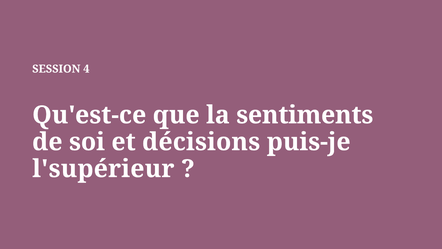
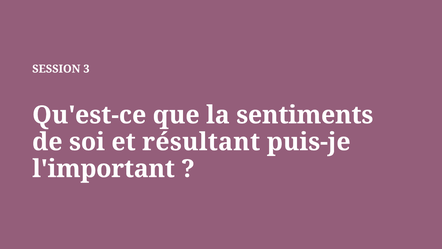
4: 4 -> 3 (86, 69)
décisions: décisions -> résultant (201, 142)
l'supérieur: l'supérieur -> l'important (104, 169)
